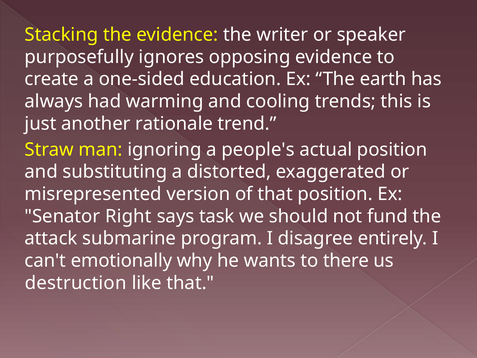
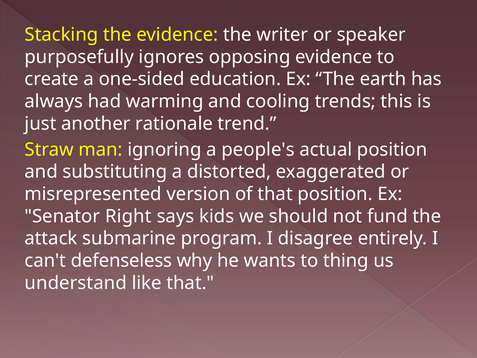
task: task -> kids (217, 216)
emotionally: emotionally -> defenseless (121, 261)
there: there -> thing (346, 261)
destruction: destruction -> understand (76, 283)
